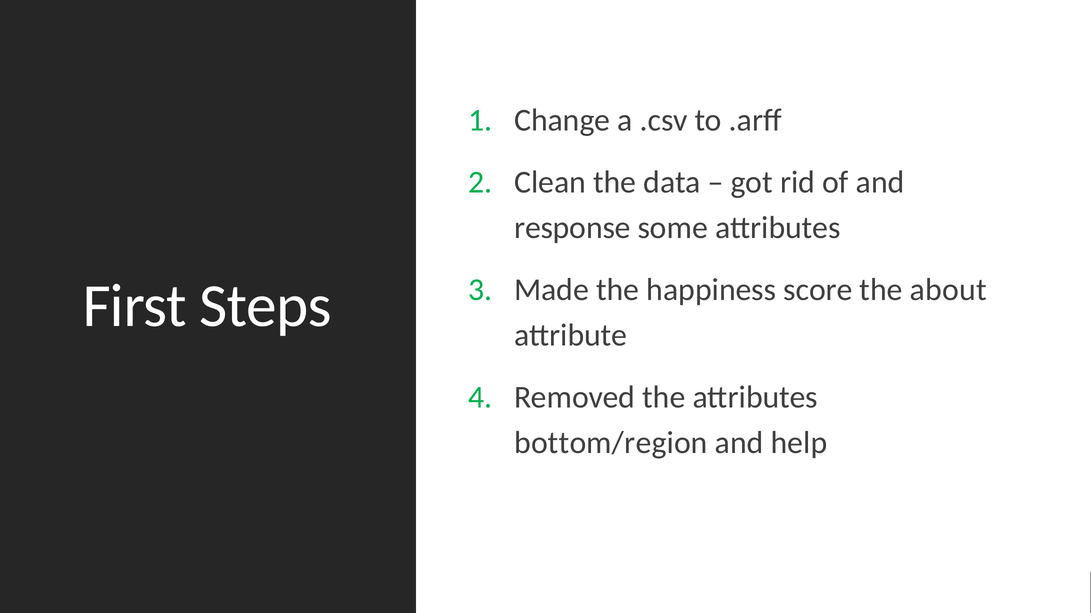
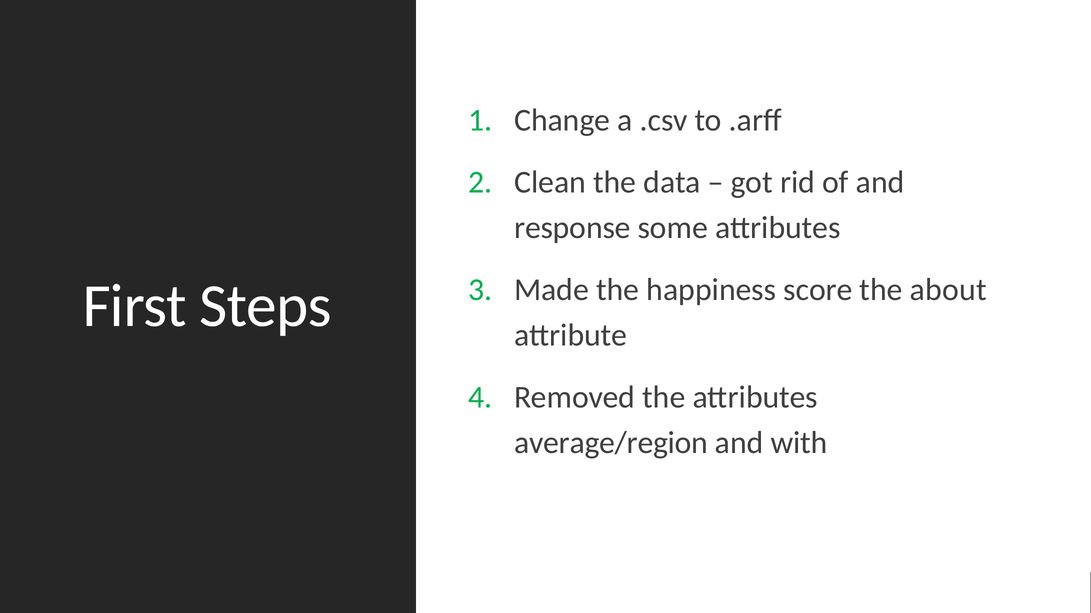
bottom/region: bottom/region -> average/region (611, 443)
help: help -> with (799, 443)
